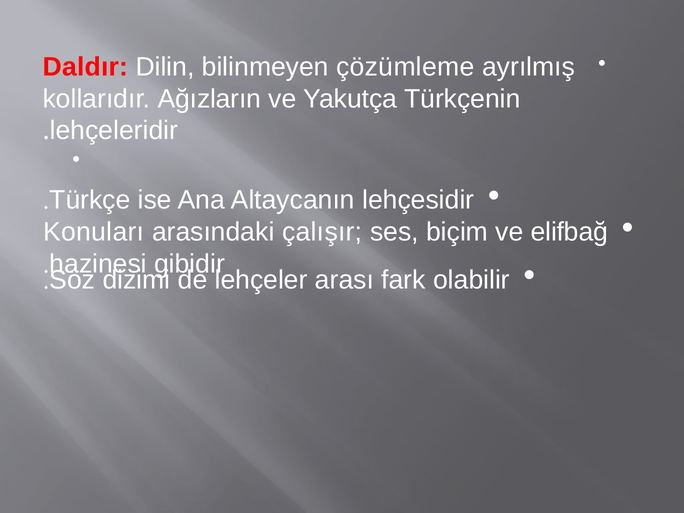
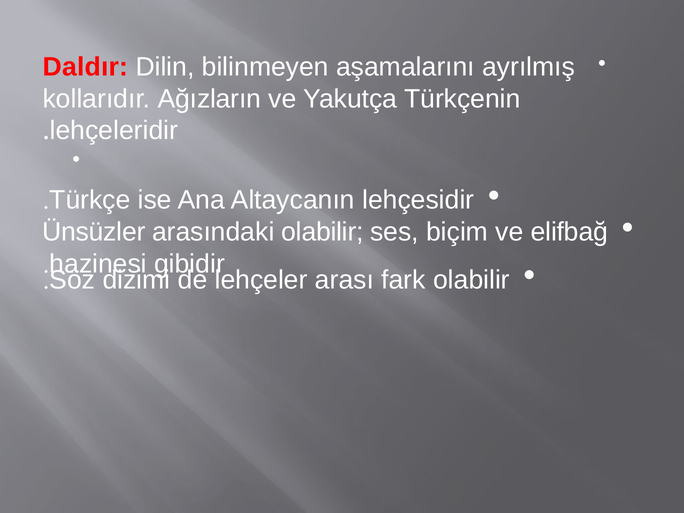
çözümleme: çözümleme -> aşamalarını (405, 67)
Konuları: Konuları -> Ünsüzler (94, 232)
arasındaki çalışır: çalışır -> olabilir (322, 232)
